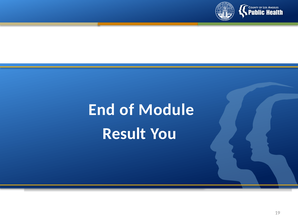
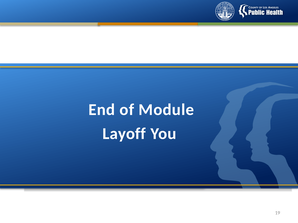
Result: Result -> Layoff (124, 134)
